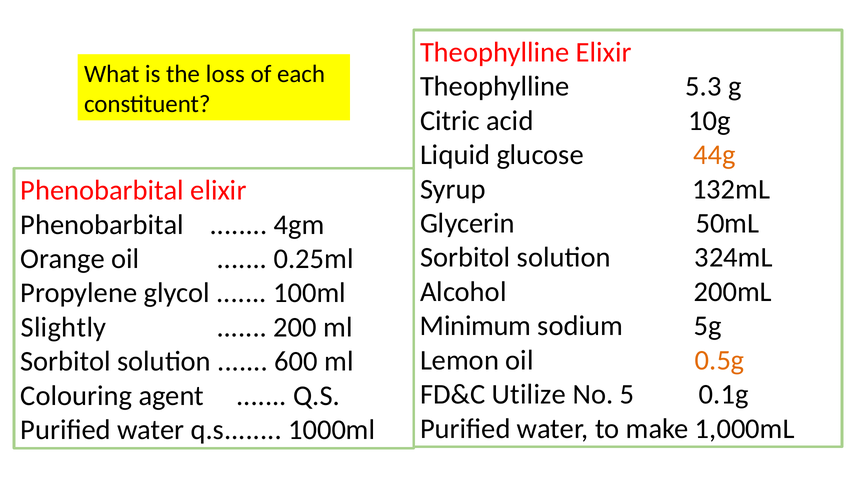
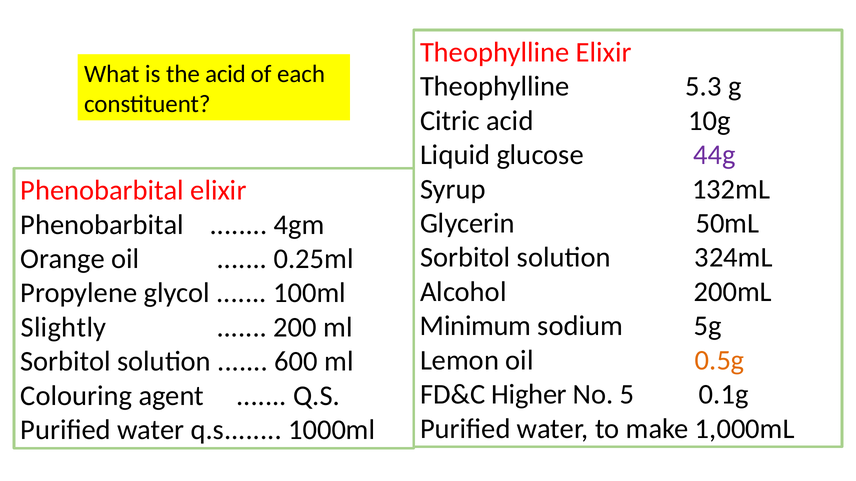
the loss: loss -> acid (225, 74)
44g colour: orange -> purple (715, 155)
Utilize: Utilize -> Higher (529, 395)
